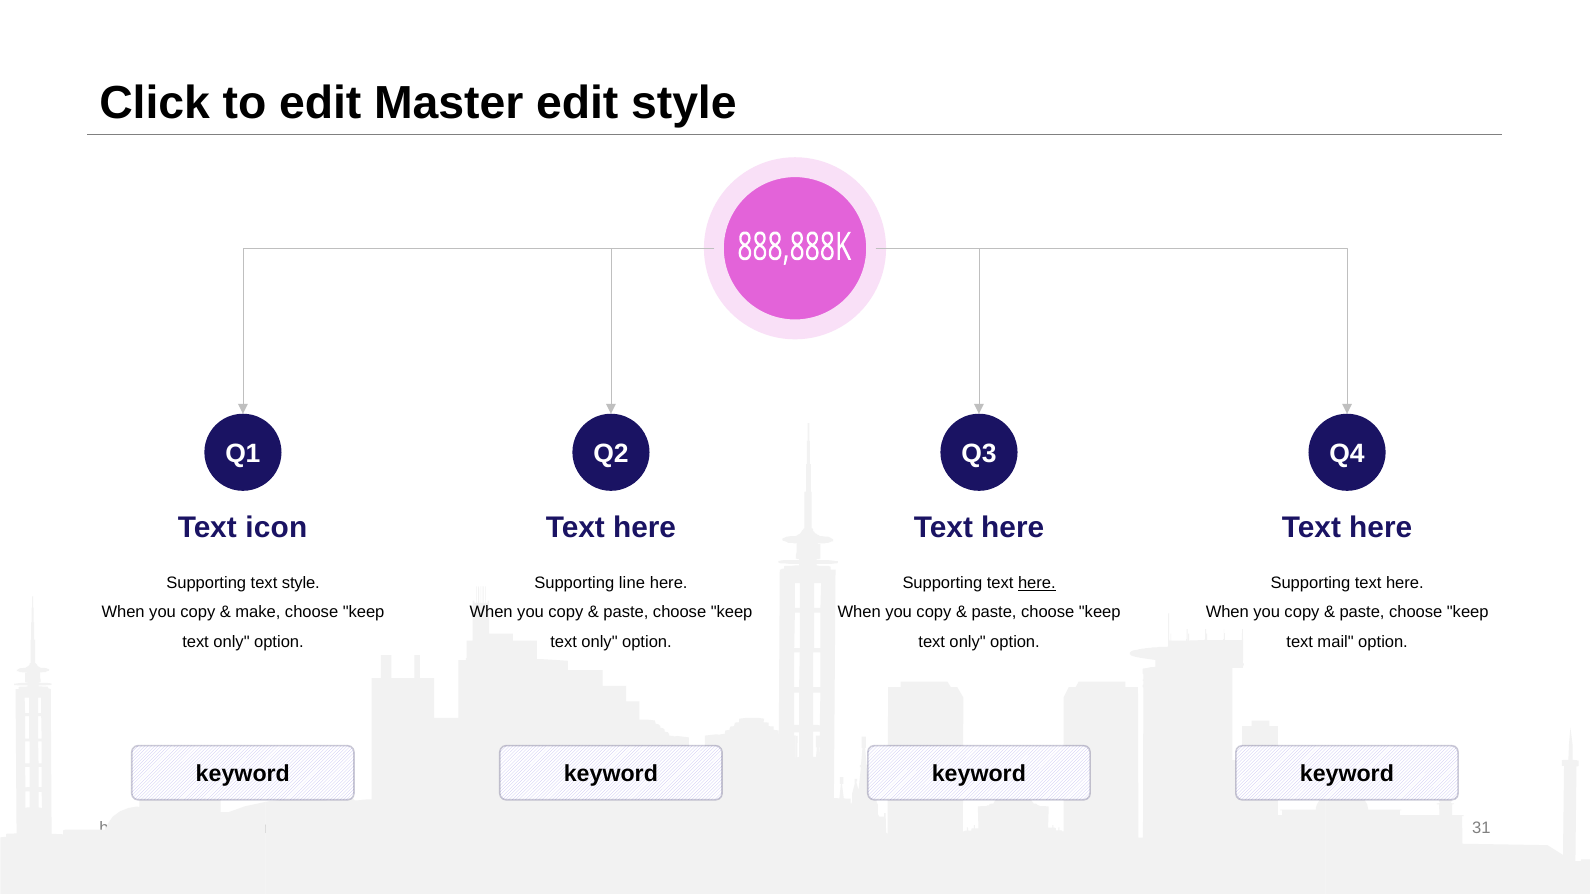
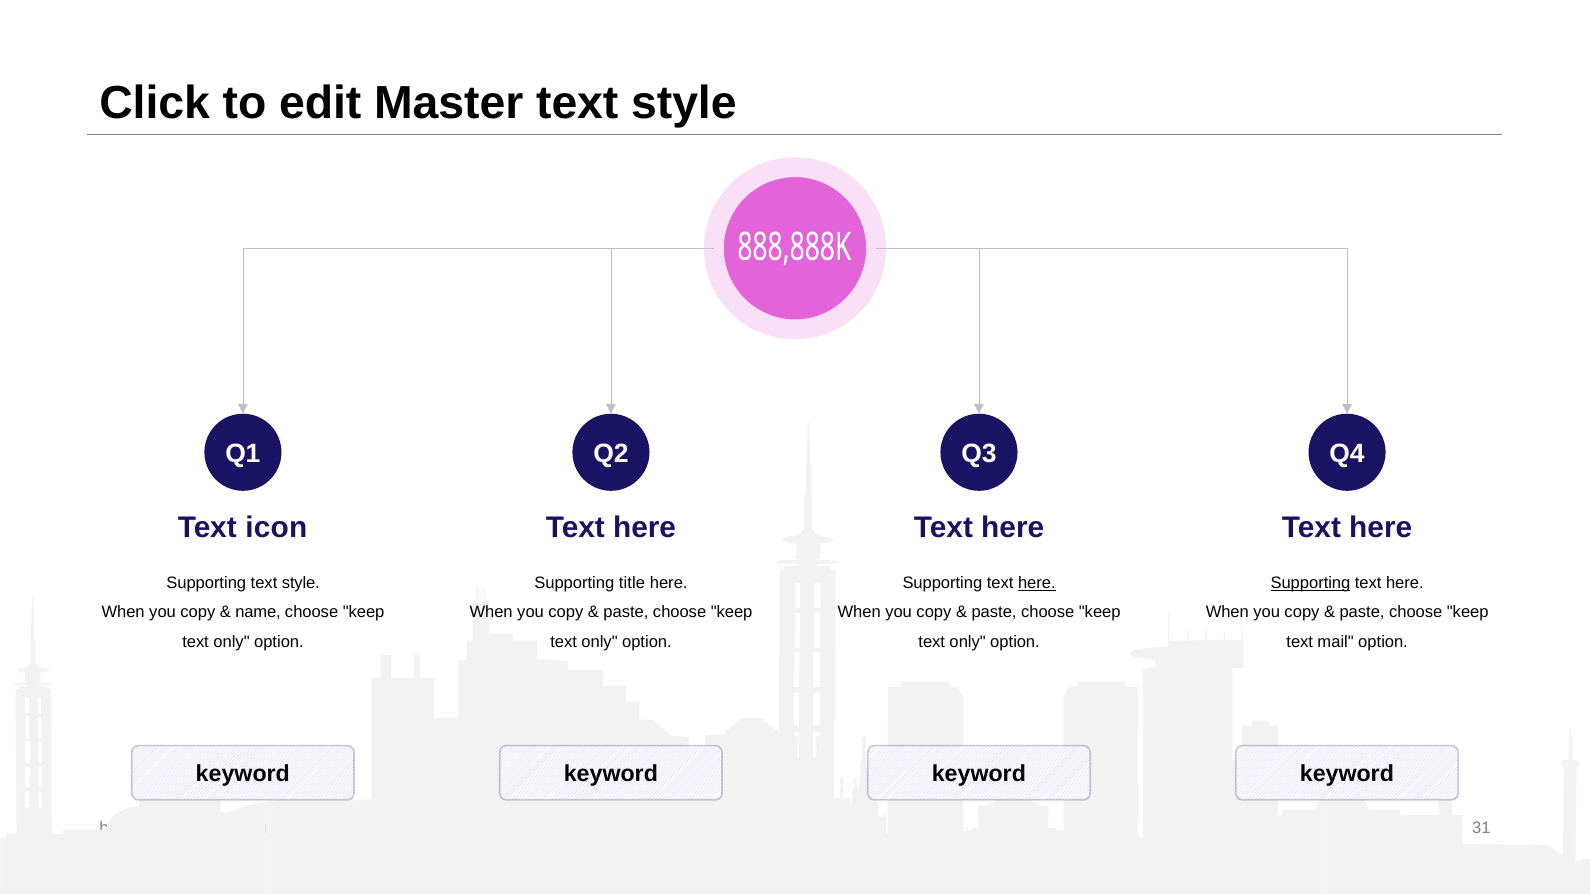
Master edit: edit -> text (577, 103)
line: line -> title (632, 583)
Supporting underline: none -> present (1310, 583)
make: make -> name (258, 613)
